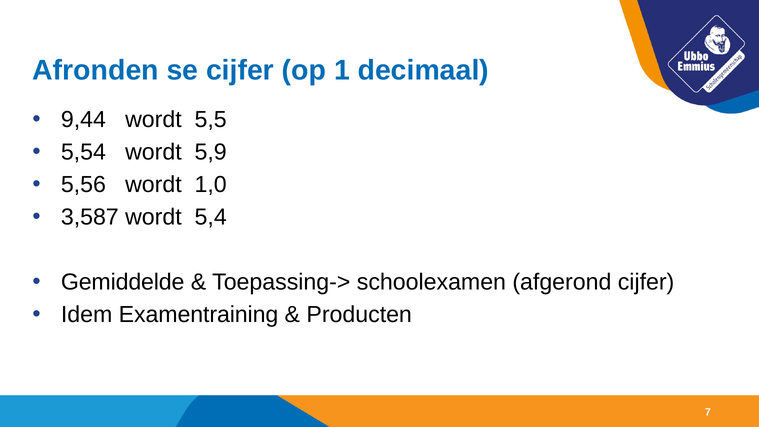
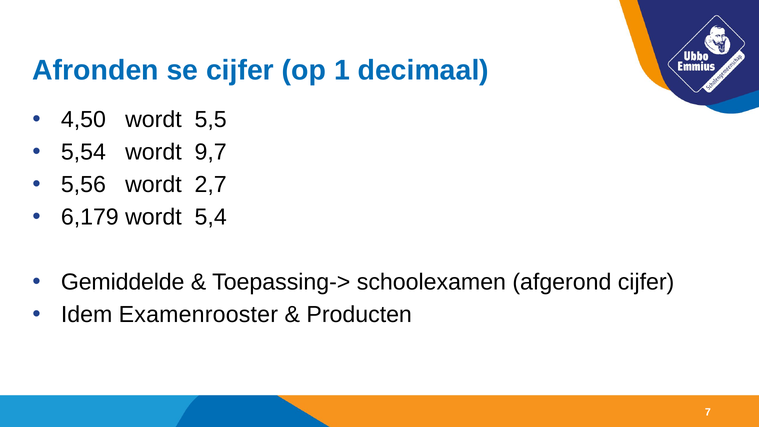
9,44: 9,44 -> 4,50 (83, 120)
5,9: 5,9 -> 9,7 (211, 152)
1,0: 1,0 -> 2,7 (211, 185)
3,587: 3,587 -> 6,179 (90, 217)
Examentraining: Examentraining -> Examenrooster (198, 315)
